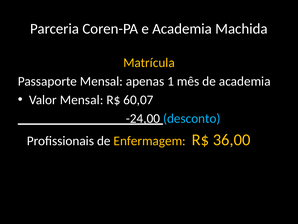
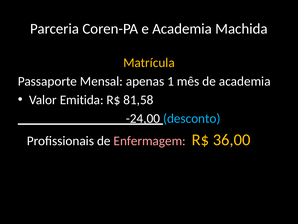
Valor Mensal: Mensal -> Emitida (82, 100)
60,07: 60,07 -> 81,58 (138, 100)
Enfermagem colour: yellow -> pink (150, 141)
